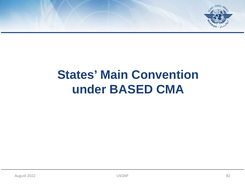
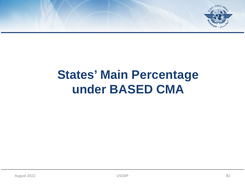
Convention: Convention -> Percentage (165, 75)
